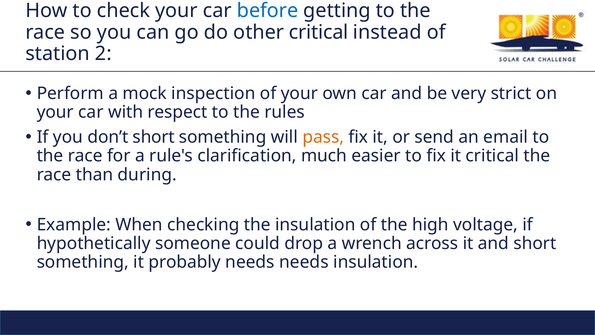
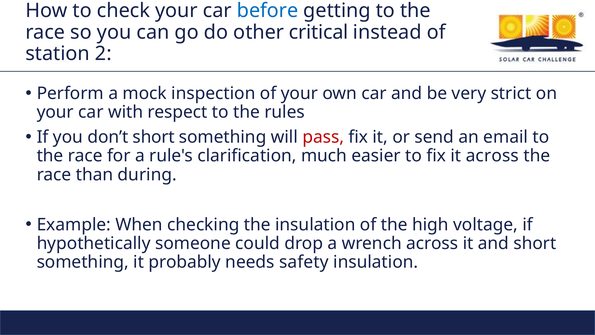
pass colour: orange -> red (323, 137)
it critical: critical -> across (492, 156)
needs needs: needs -> safety (304, 262)
